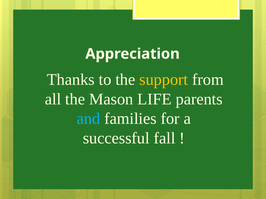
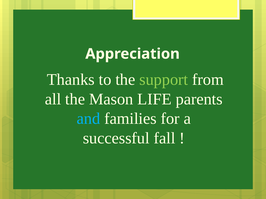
support colour: yellow -> light green (164, 80)
